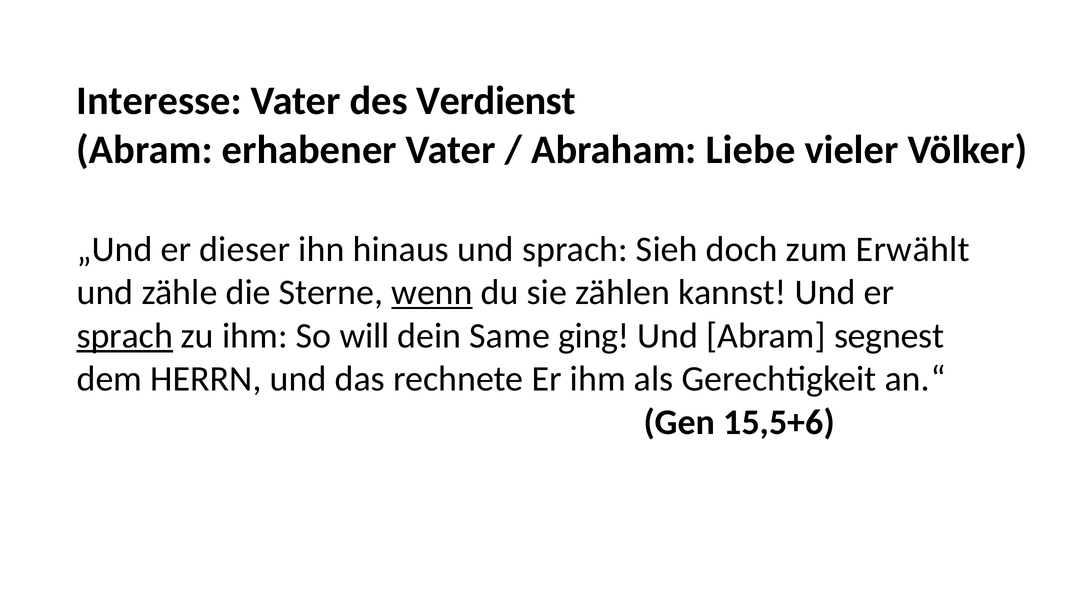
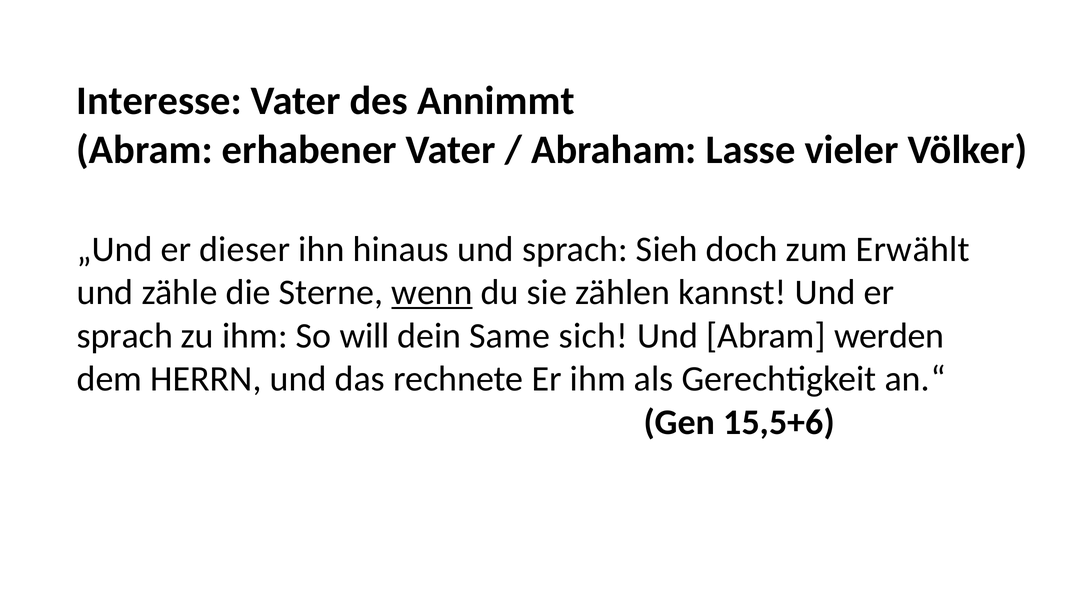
Verdienst: Verdienst -> Annimmt (496, 101)
Liebe: Liebe -> Lasse (751, 150)
sprach underline: present -> none (125, 336)
ging: ging -> sich (593, 336)
segnest: segnest -> werden (889, 336)
